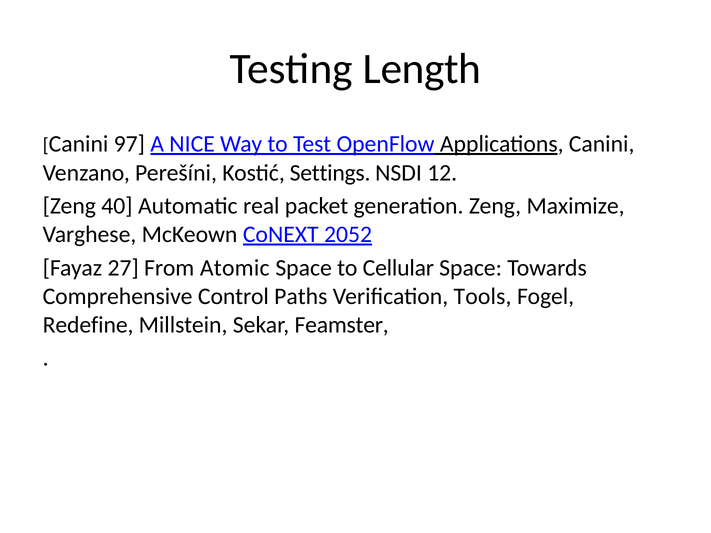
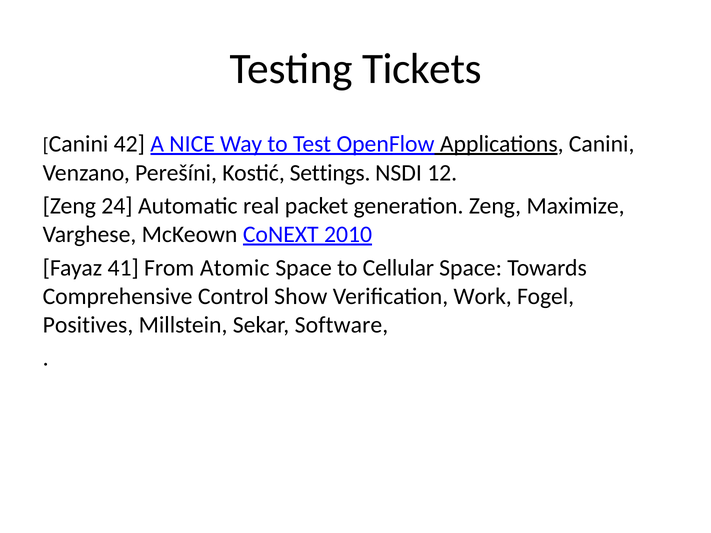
Length: Length -> Tickets (422, 69)
97: 97 -> 42 (129, 144)
40: 40 -> 24 (117, 206)
2052: 2052 -> 2010 (348, 234)
27: 27 -> 41 (123, 268)
Paths: Paths -> Show (301, 296)
Tools: Tools -> Work (483, 296)
Redefine: Redefine -> Positives (88, 325)
Feamster: Feamster -> Software (341, 325)
